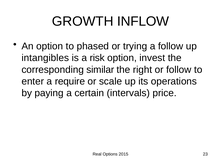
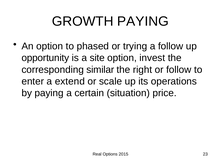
GROWTH INFLOW: INFLOW -> PAYING (143, 21)
intangibles: intangibles -> opportunity (45, 58)
risk: risk -> site (97, 58)
require: require -> extend (70, 82)
intervals: intervals -> situation (128, 94)
